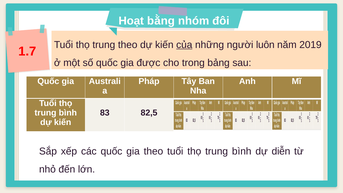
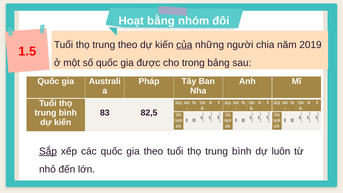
luôn: luôn -> chia (265, 45)
1.7: 1.7 -> 1.5 (27, 51)
Sắp underline: none -> present (48, 151)
diễn: diễn -> luôn (281, 151)
